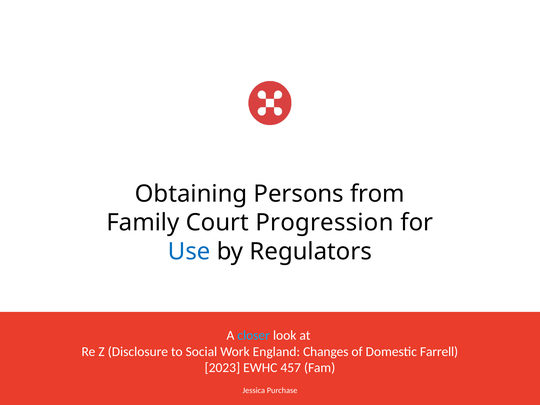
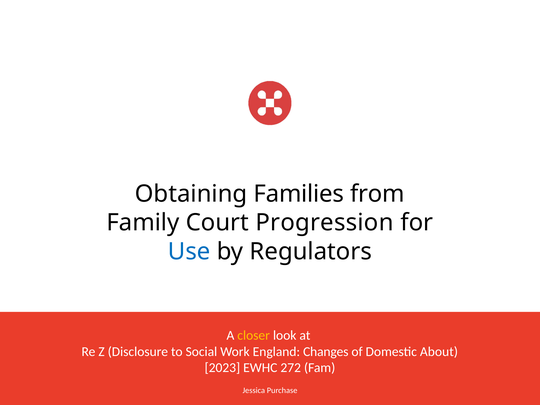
Persons: Persons -> Families (299, 194)
closer colour: light blue -> yellow (254, 335)
Farrell: Farrell -> About (439, 352)
457: 457 -> 272 (291, 368)
